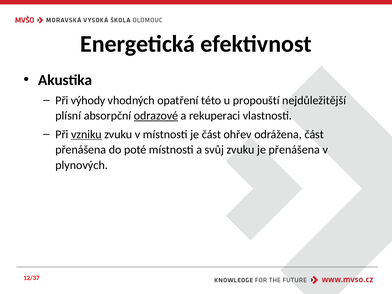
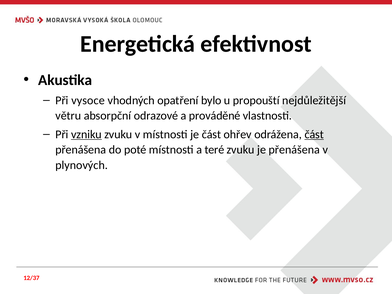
výhody: výhody -> vysoce (88, 100)
této: této -> bylo (211, 100)
plísní: plísní -> větru (68, 116)
odrazové underline: present -> none (156, 116)
rekuperaci: rekuperaci -> prováděné (215, 116)
část underline: none -> present (314, 134)
svůj: svůj -> teré (214, 150)
